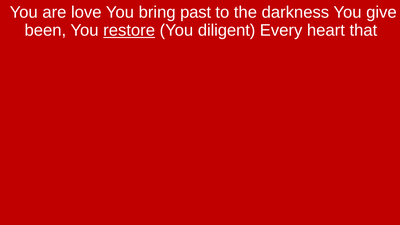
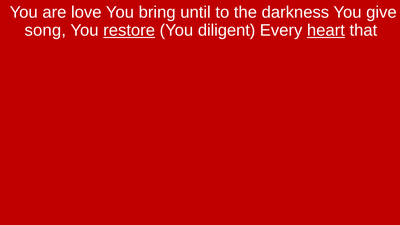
past: past -> until (196, 12)
been: been -> song (45, 30)
heart underline: none -> present (326, 30)
